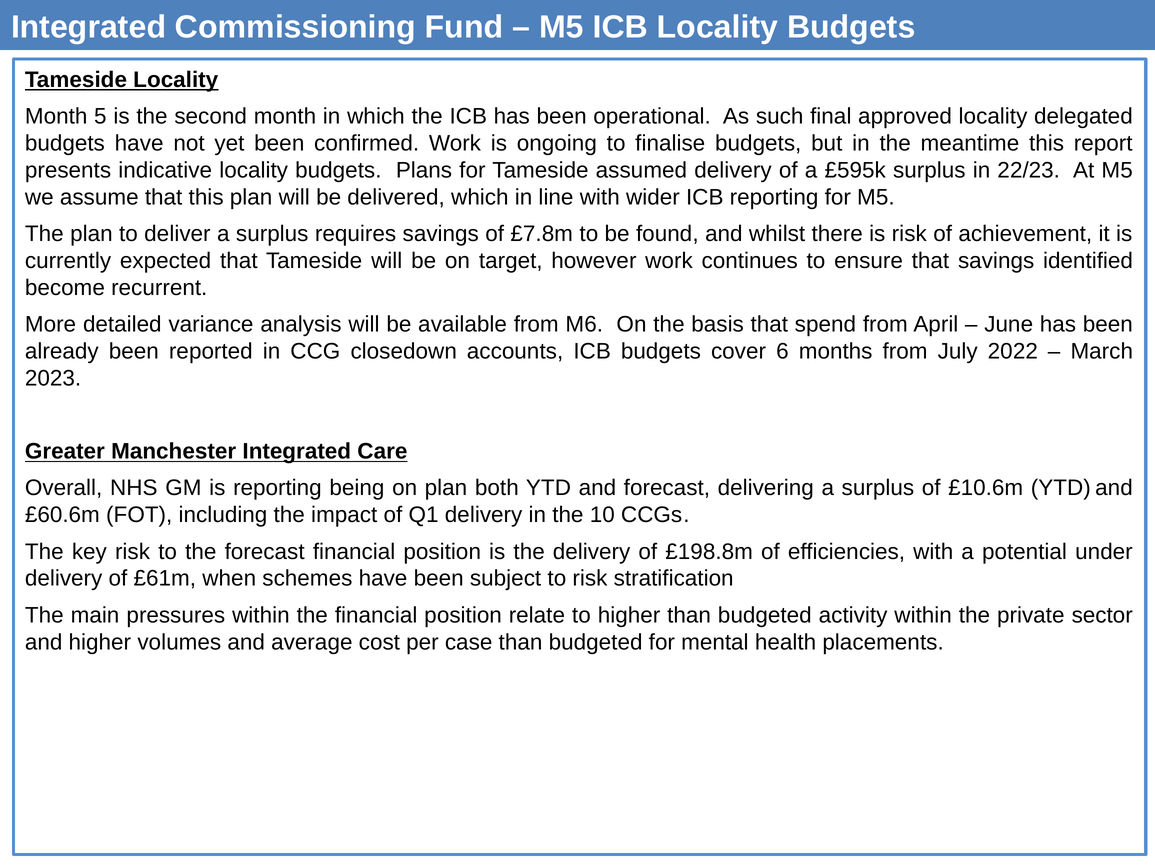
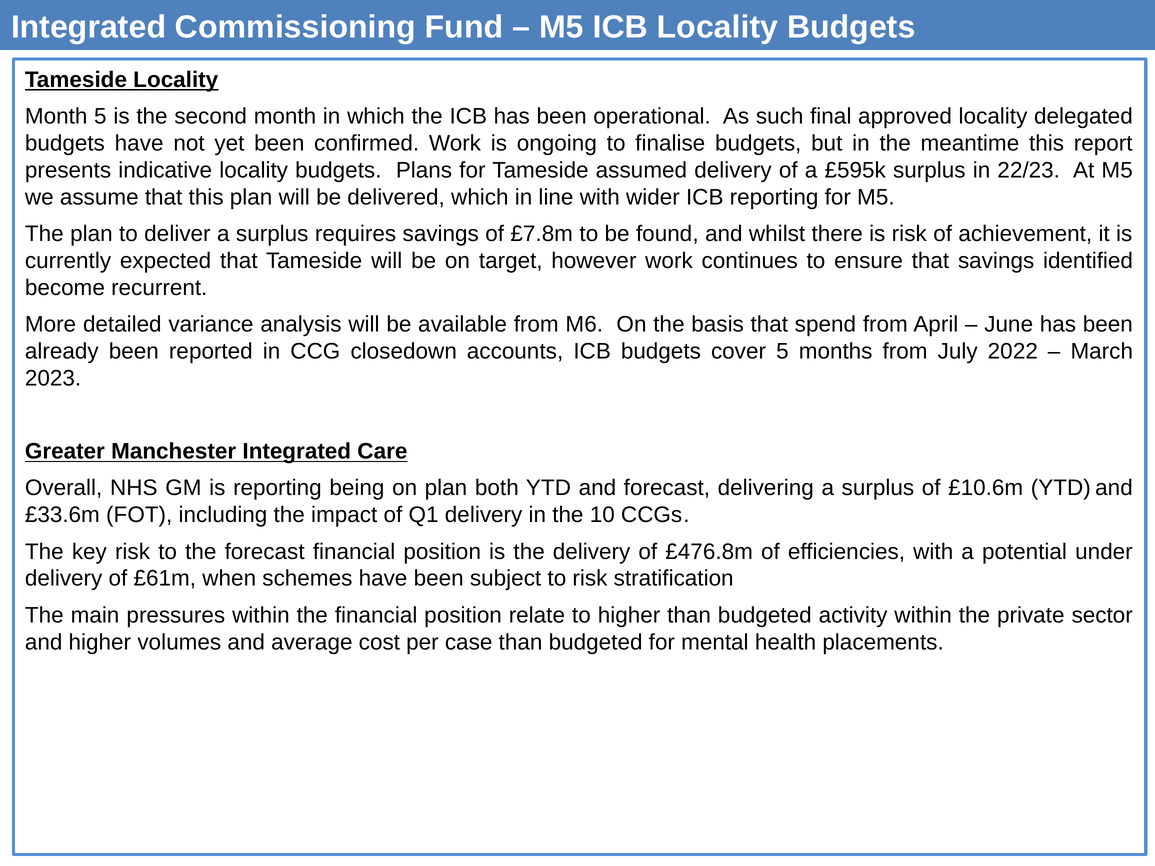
cover 6: 6 -> 5 (782, 351)
£60.6m: £60.6m -> £33.6m (62, 515)
£198.8m: £198.8m -> £476.8m (709, 552)
